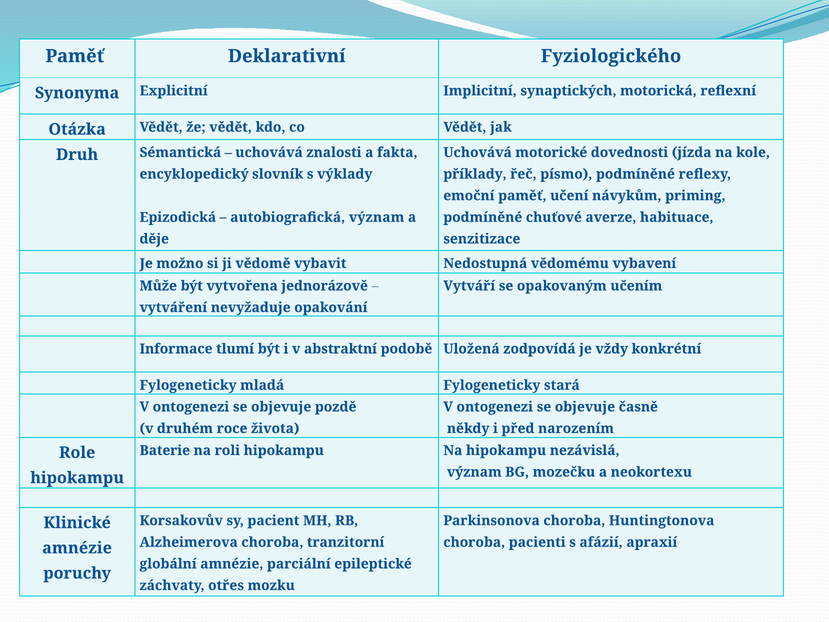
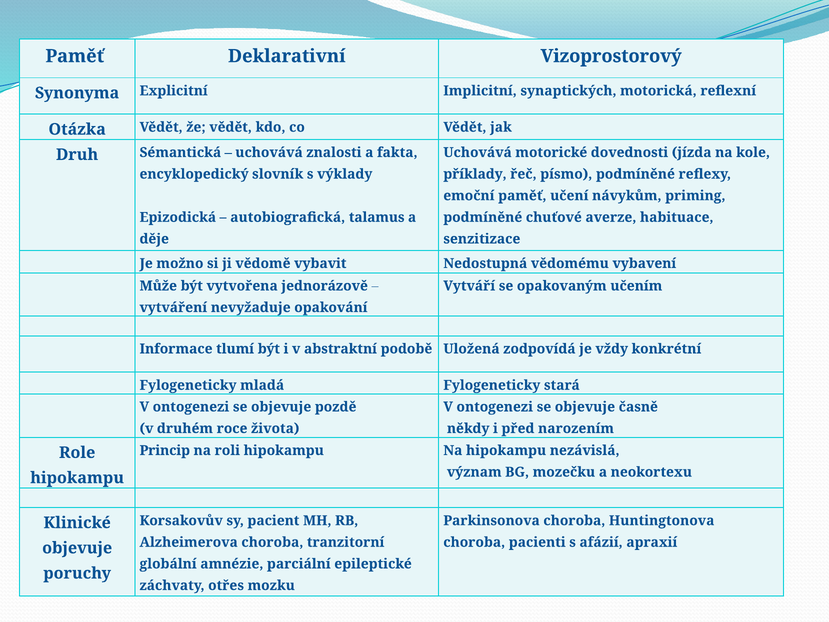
Fyziologického: Fyziologického -> Vizoprostorový (611, 56)
autobiografická význam: význam -> talamus (377, 217)
Baterie: Baterie -> Princip (165, 450)
amnézie: amnézie -> objevuje (77, 548)
